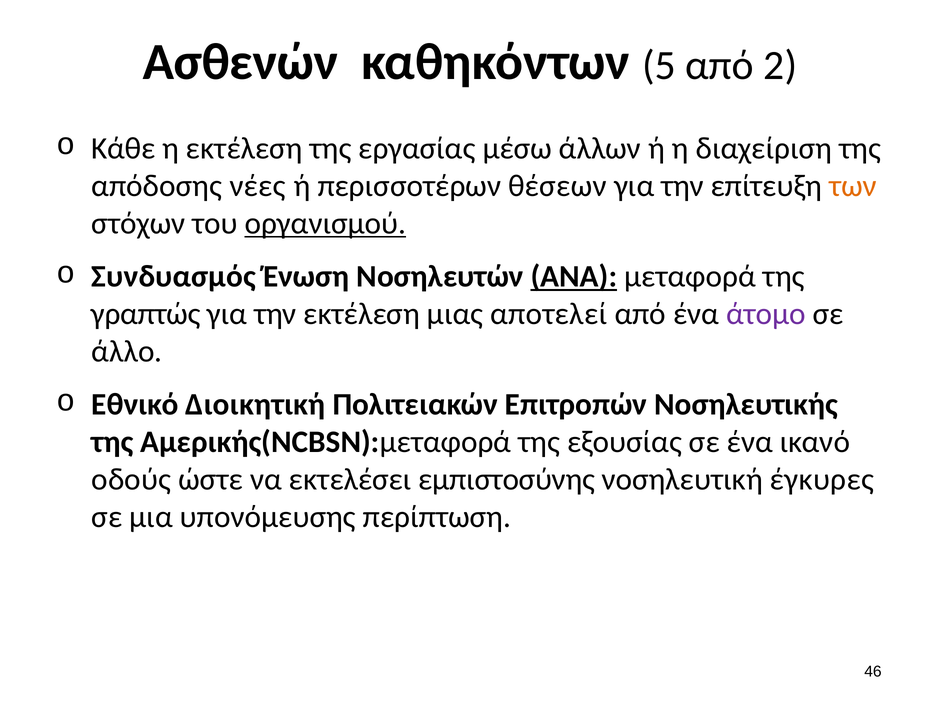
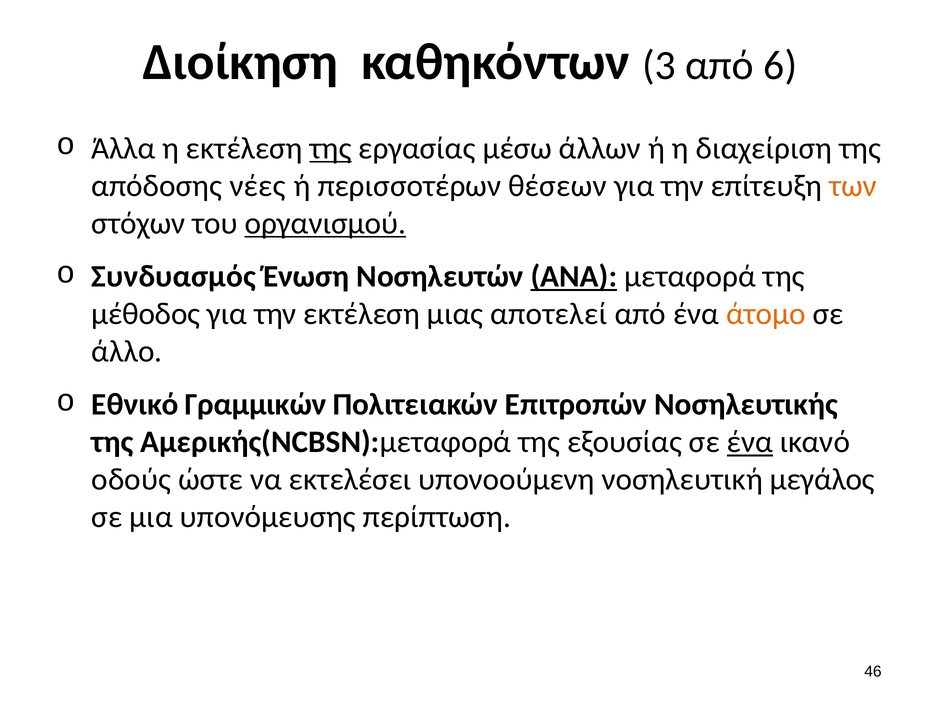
Ασθενών: Ασθενών -> Διοίκηση (240, 62)
5: 5 -> 3 (659, 66)
2: 2 -> 6 (780, 66)
Κάθε: Κάθε -> Άλλα (123, 148)
της underline: none -> present (330, 148)
γραπτώς: γραπτώς -> μέθοδος (146, 314)
άτομο colour: purple -> orange (766, 314)
Διοικητική: Διοικητική -> Γραμμικών (256, 405)
ένα underline: none -> present (750, 442)
εμπιστοσύνης: εμπιστοσύνης -> υπονοούμενη (507, 480)
έγκυρες: έγκυρες -> μεγάλος (822, 480)
